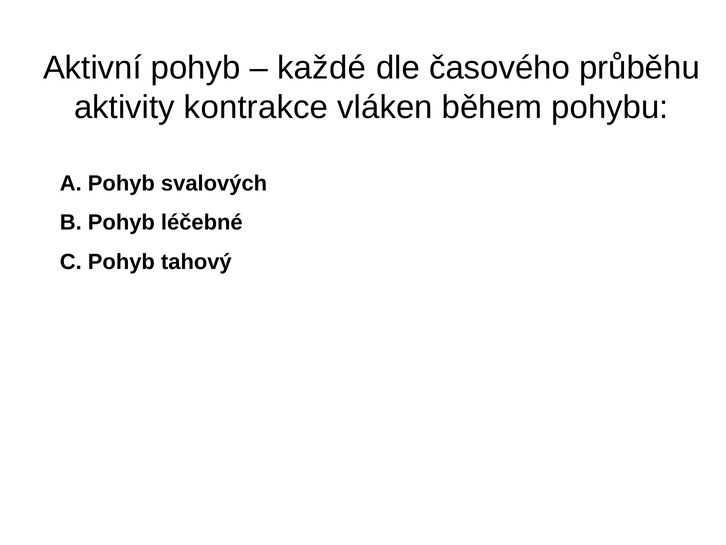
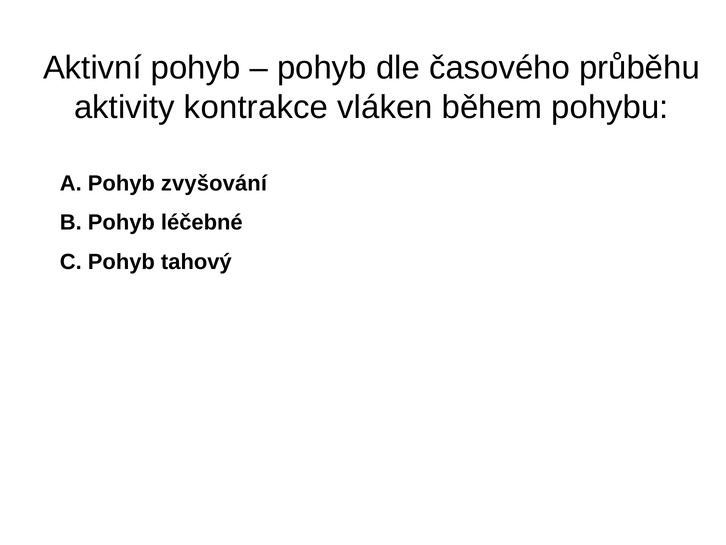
každé: každé -> pohyb (322, 68)
svalových: svalových -> zvyšování (214, 183)
